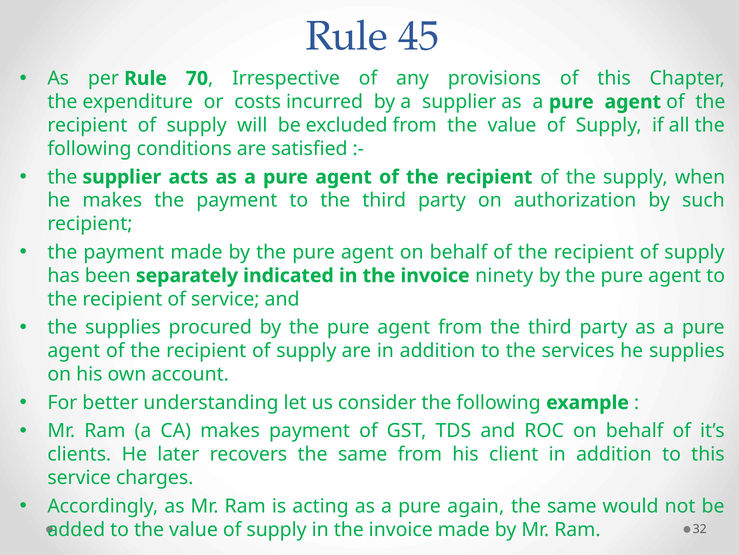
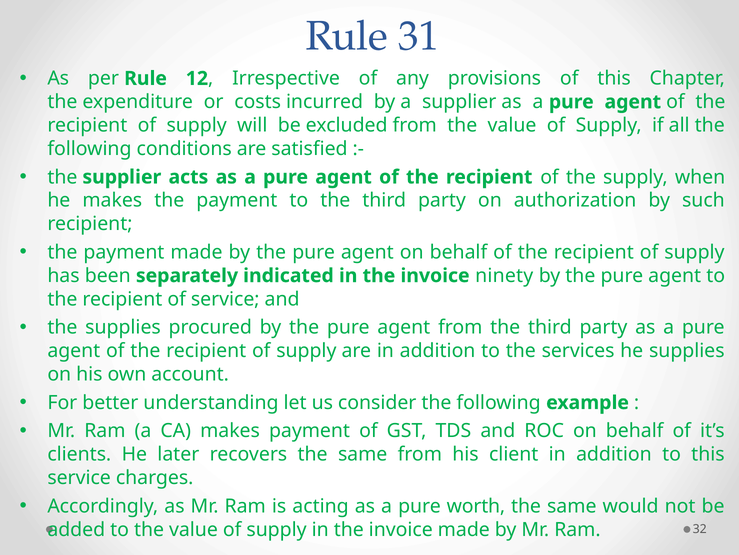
45: 45 -> 31 (419, 36)
70: 70 -> 12 (197, 78)
again: again -> worth (476, 506)
